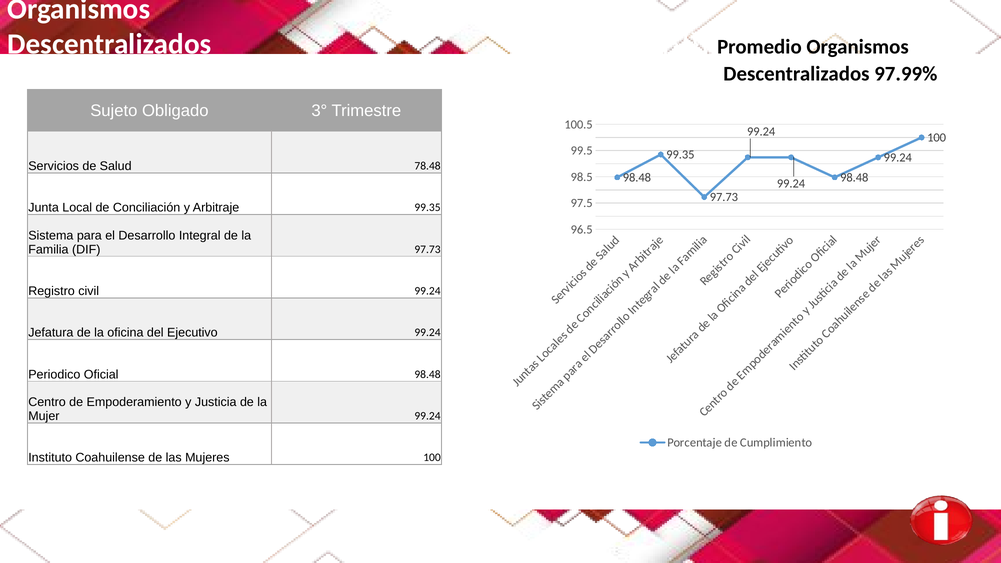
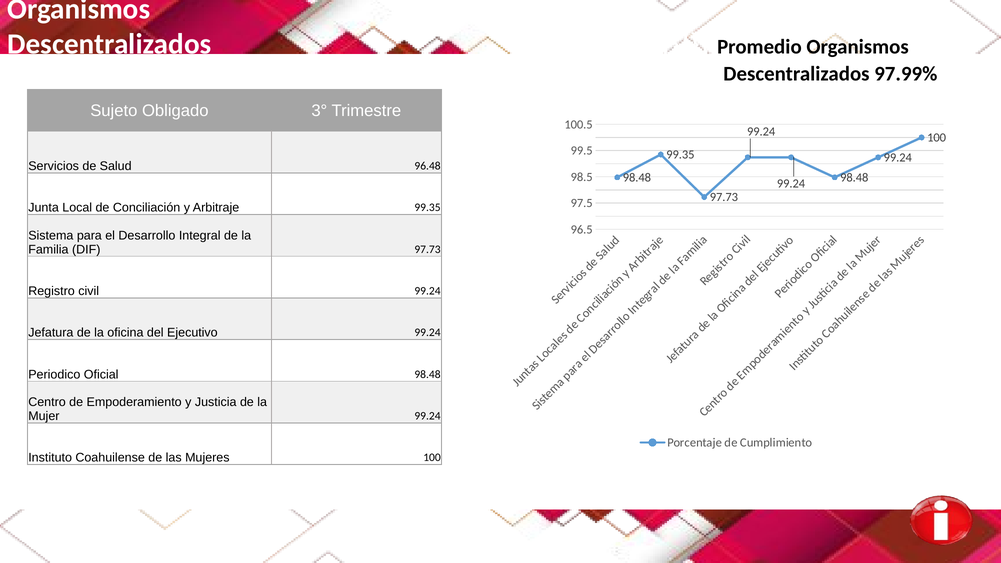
78.48: 78.48 -> 96.48 (428, 166)
